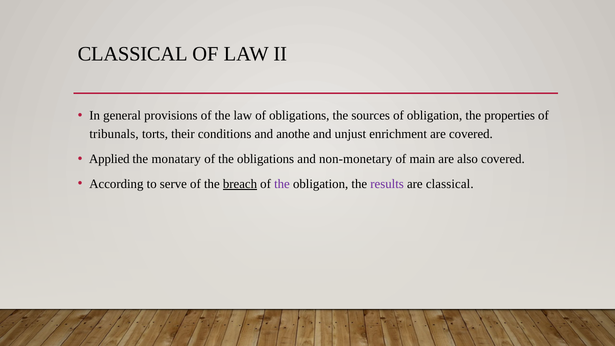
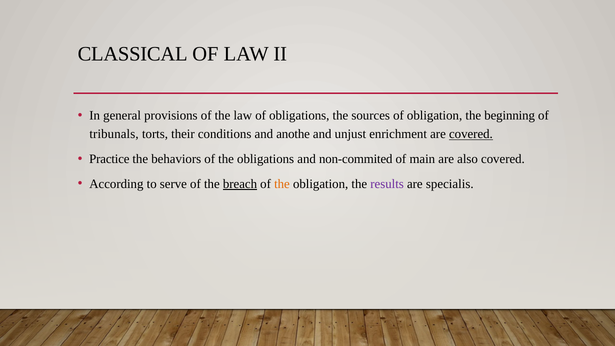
properties: properties -> beginning (510, 116)
covered underline: none -> present (471, 134)
Applied: Applied -> Practice (109, 159)
monatary: monatary -> behaviors (176, 159)
non-monetary: non-monetary -> non-commited (356, 159)
the colour: purple -> orange (282, 184)
are classical: classical -> specialis (450, 184)
